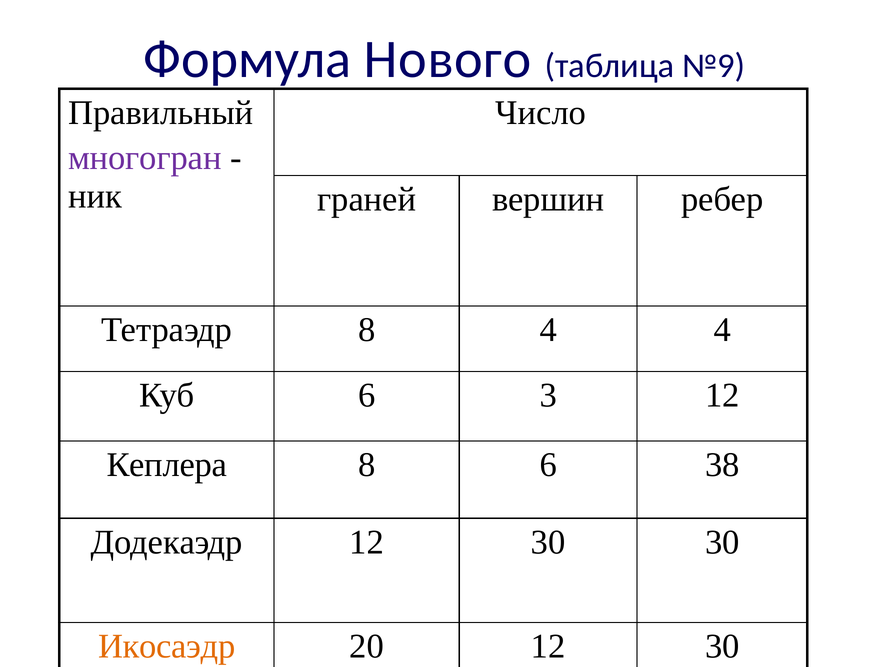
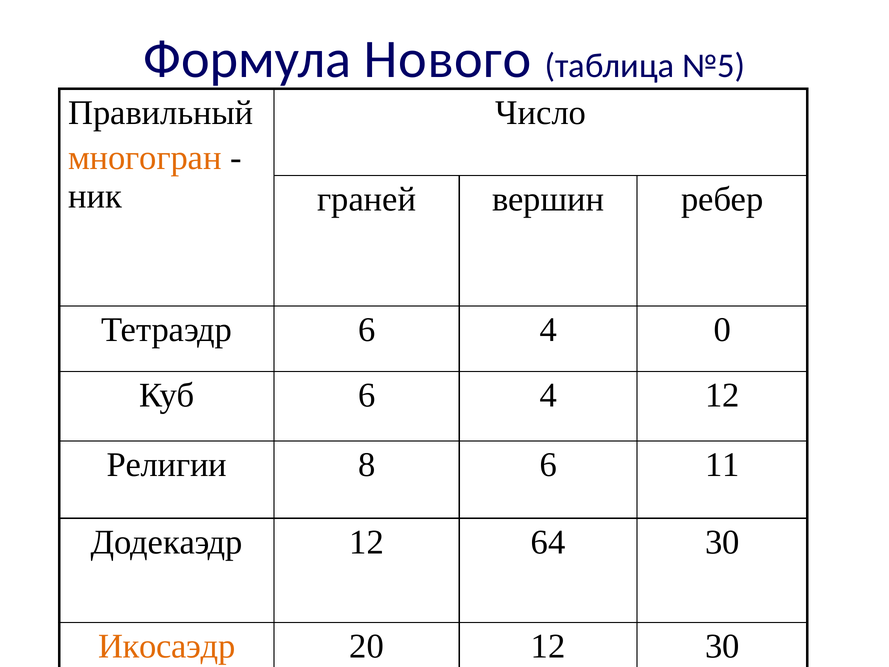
№9: №9 -> №5 (714, 66)
многогран colour: purple -> orange (145, 158)
Тетраэдр 8: 8 -> 6 (367, 330)
4 4: 4 -> 0 (722, 330)
Куб 6 3: 3 -> 4 (548, 395)
Кеплера: Кеплера -> Религии (167, 465)
38: 38 -> 11 (722, 465)
Додекаэдр 12 30: 30 -> 64 (548, 542)
